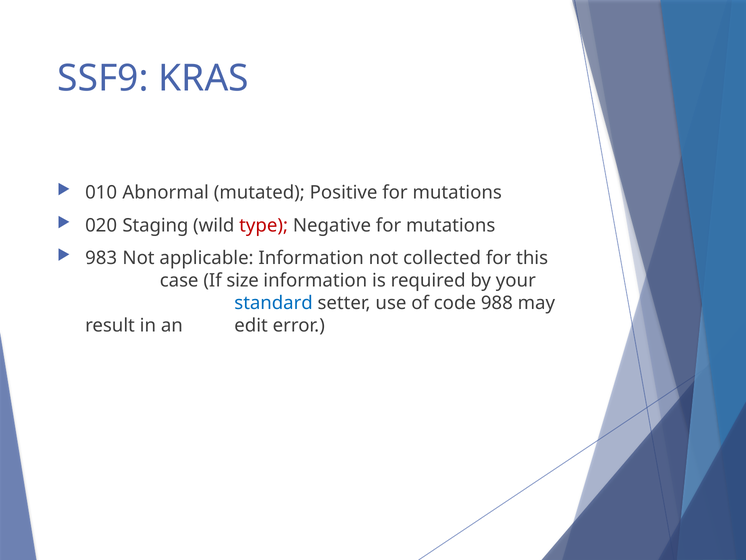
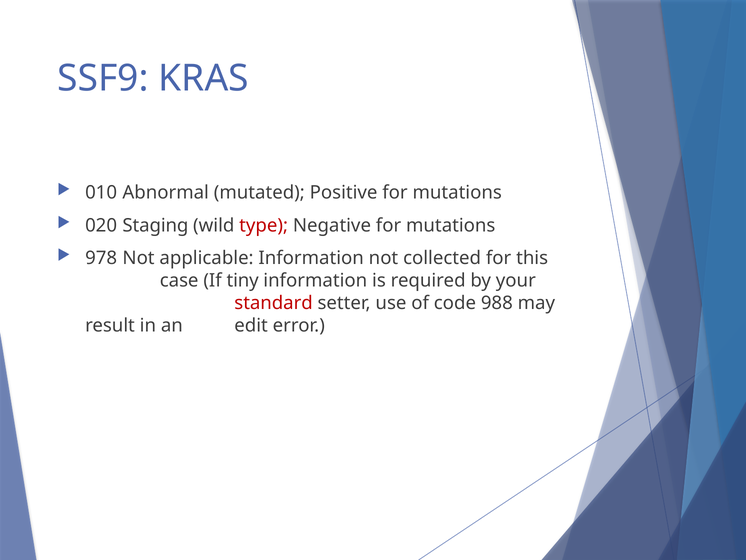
983: 983 -> 978 (101, 258)
size: size -> tiny (243, 280)
standard colour: blue -> red (274, 303)
